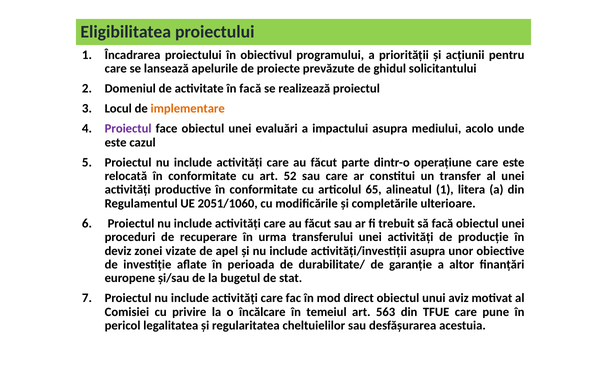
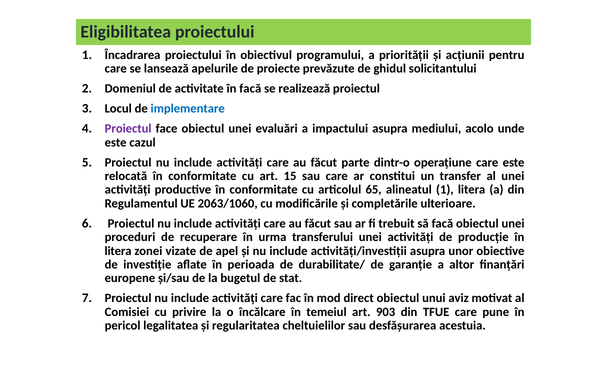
implementare colour: orange -> blue (188, 108)
52: 52 -> 15 (290, 176)
2051/1060: 2051/1060 -> 2063/1060 (228, 203)
deviz: deviz -> litera (118, 250)
563: 563 -> 903 (386, 311)
